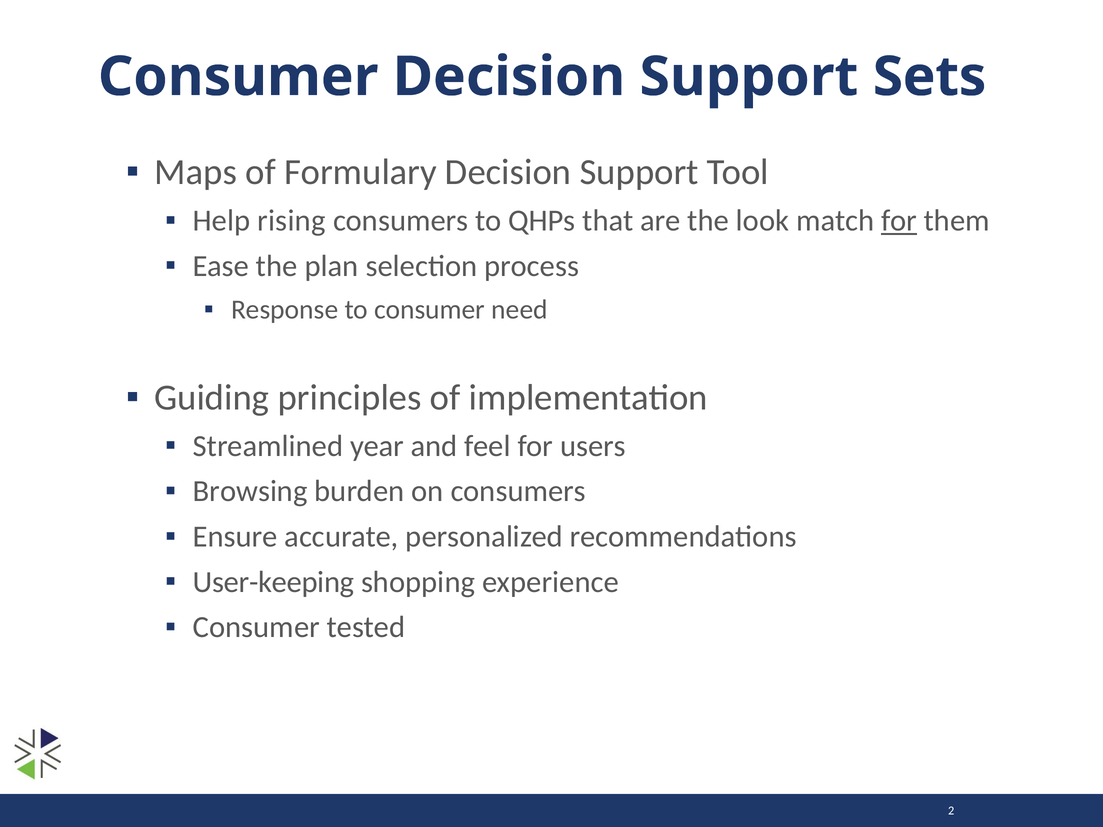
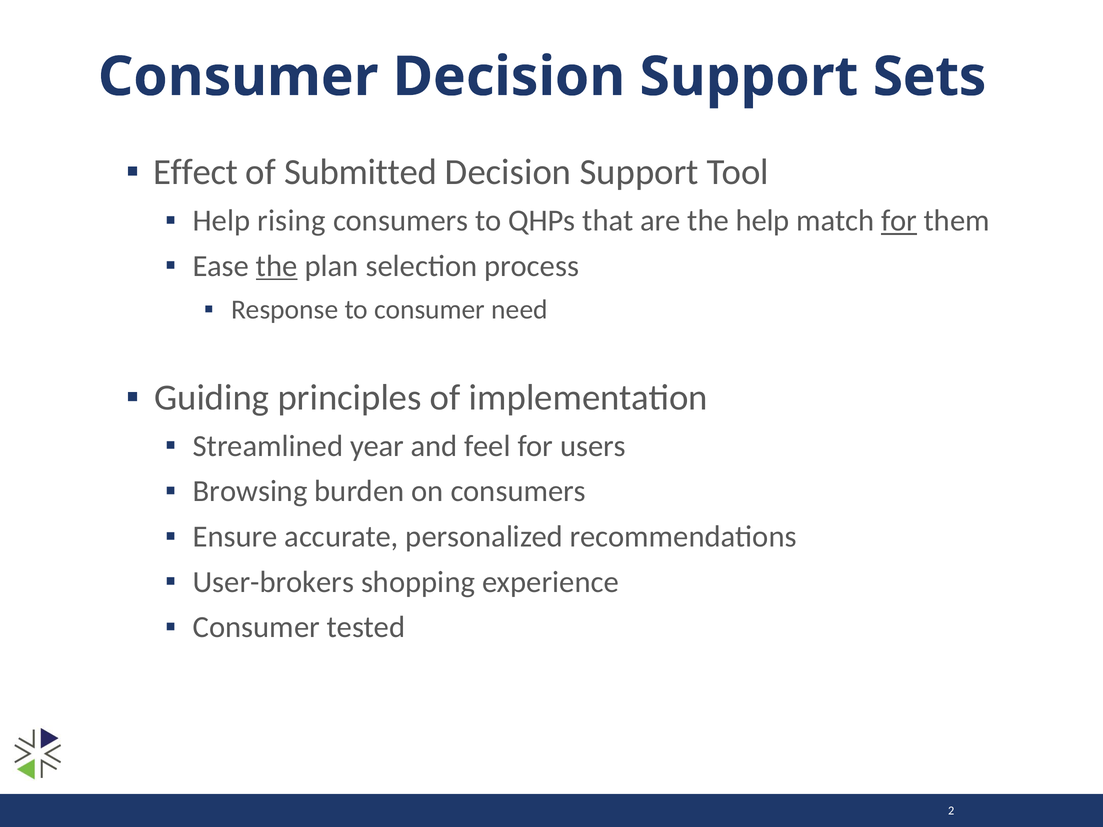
Maps: Maps -> Effect (196, 172)
Formulary: Formulary -> Submitted (361, 172)
the look: look -> help (763, 221)
the underline: none -> present (277, 266)
User-keeping: User-keeping -> User-brokers (273, 582)
